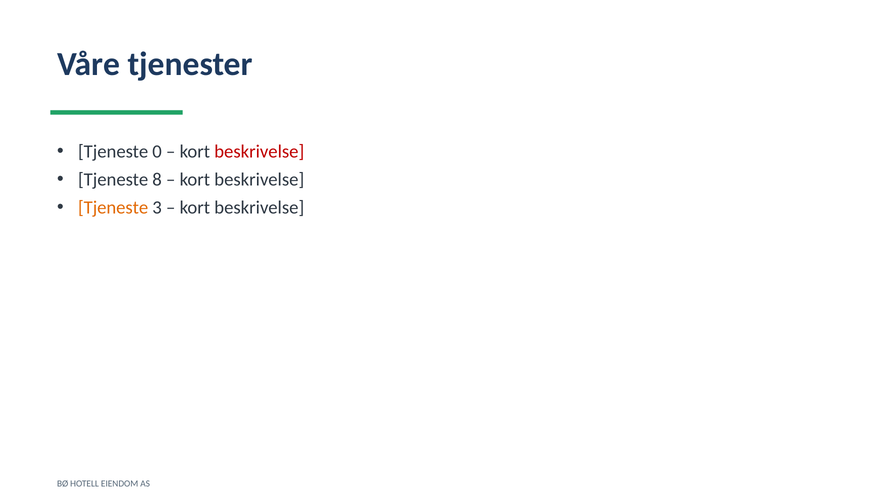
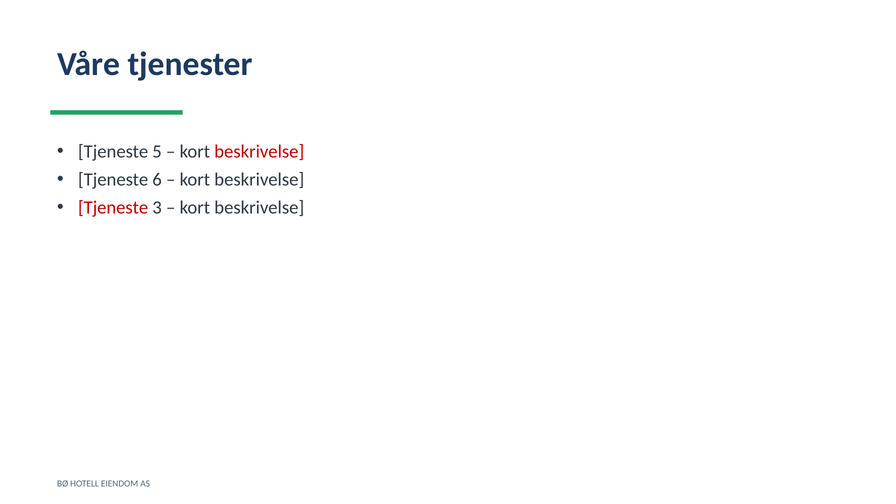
0: 0 -> 5 (157, 152)
8: 8 -> 6 (157, 180)
Tjeneste colour: orange -> red (113, 208)
